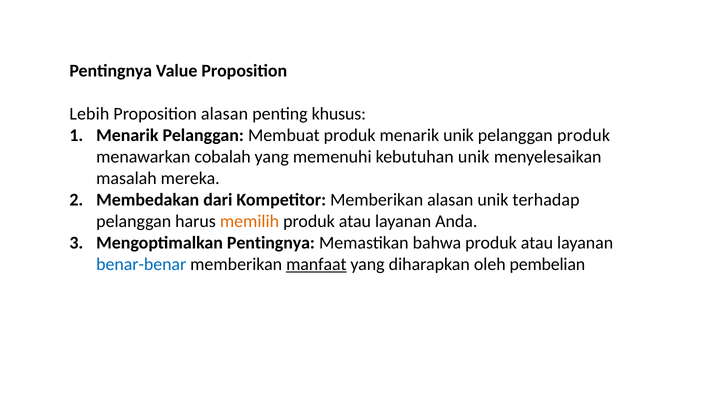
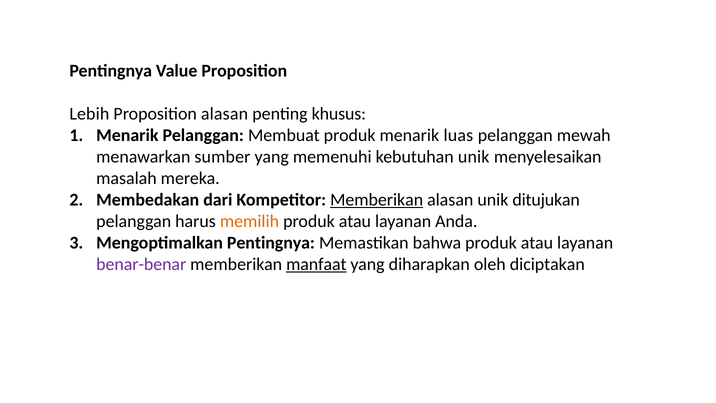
menarik unik: unik -> luas (458, 135)
pelanggan produk: produk -> mewah (584, 135)
cobalah: cobalah -> sumber (222, 157)
Memberikan underline: none -> present (377, 200)
terhadap: terhadap -> ditujukan (546, 200)
benar-benar colour: blue -> purple (141, 264)
pembelian: pembelian -> diciptakan (547, 264)
